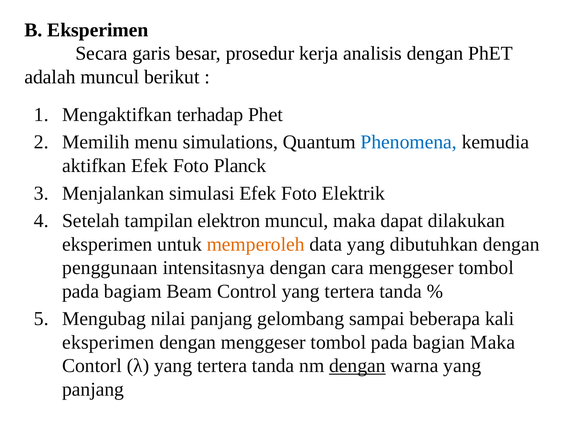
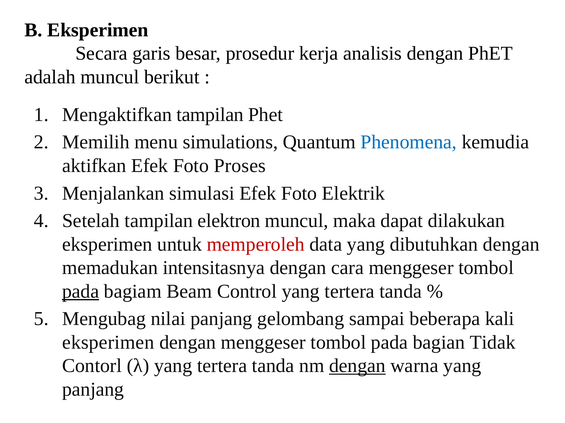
Mengaktifkan terhadap: terhadap -> tampilan (210, 115)
Planck: Planck -> Proses (240, 166)
memperoleh colour: orange -> red (256, 245)
penggunaan: penggunaan -> memadukan (110, 268)
pada underline: none -> present (81, 292)
bagian Maka: Maka -> Tidak (493, 343)
